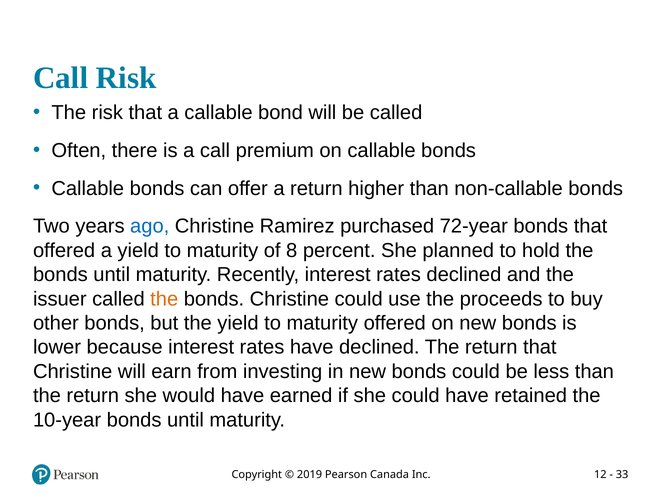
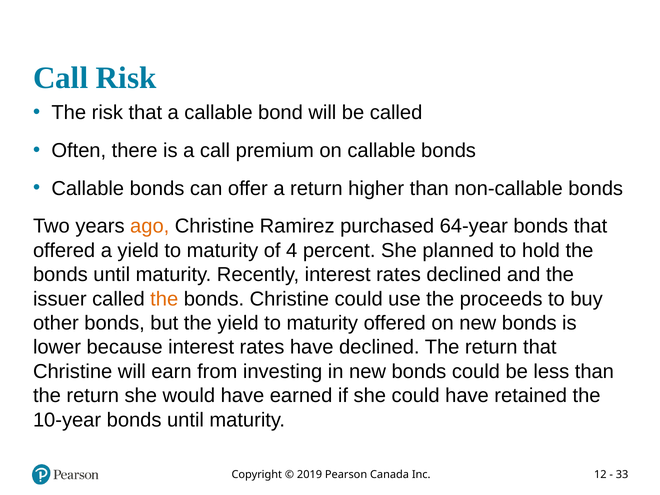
ago colour: blue -> orange (150, 226)
72-year: 72-year -> 64-year (474, 226)
8: 8 -> 4 (292, 251)
